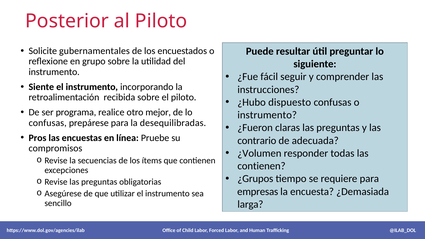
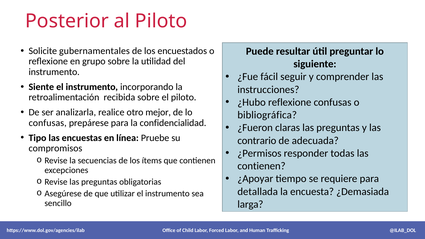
¿Hubo dispuesto: dispuesto -> reflexione (290, 102)
programa: programa -> analizarla (76, 112)
instrumento: instrumento -> bibliográfica (267, 115)
desequilibradas: desequilibradas -> confidencialidad (173, 123)
Pros: Pros -> Tipo (37, 138)
¿Volumen: ¿Volumen -> ¿Permisos (259, 153)
¿Grupos: ¿Grupos -> ¿Apoyar (255, 179)
empresas: empresas -> detallada (258, 192)
